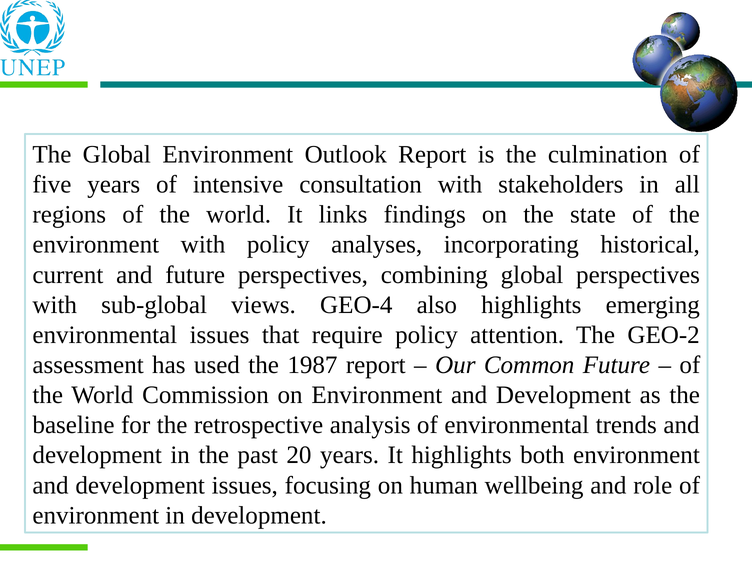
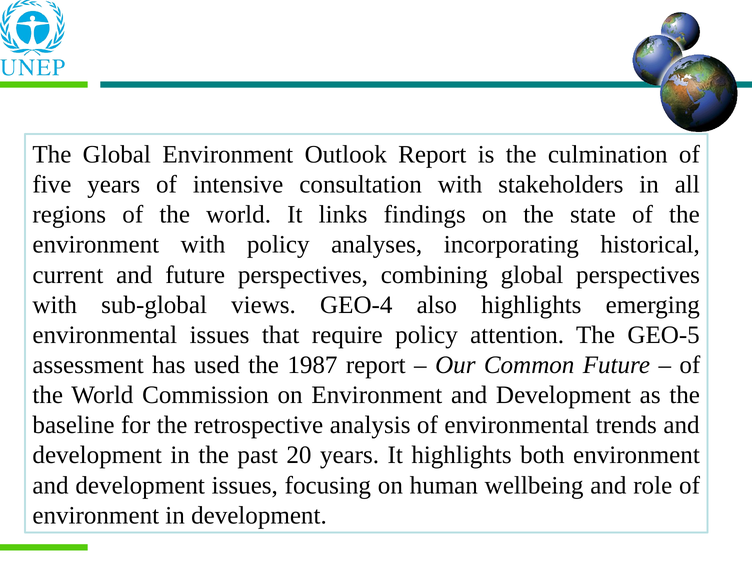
GEO-2: GEO-2 -> GEO-5 (664, 335)
